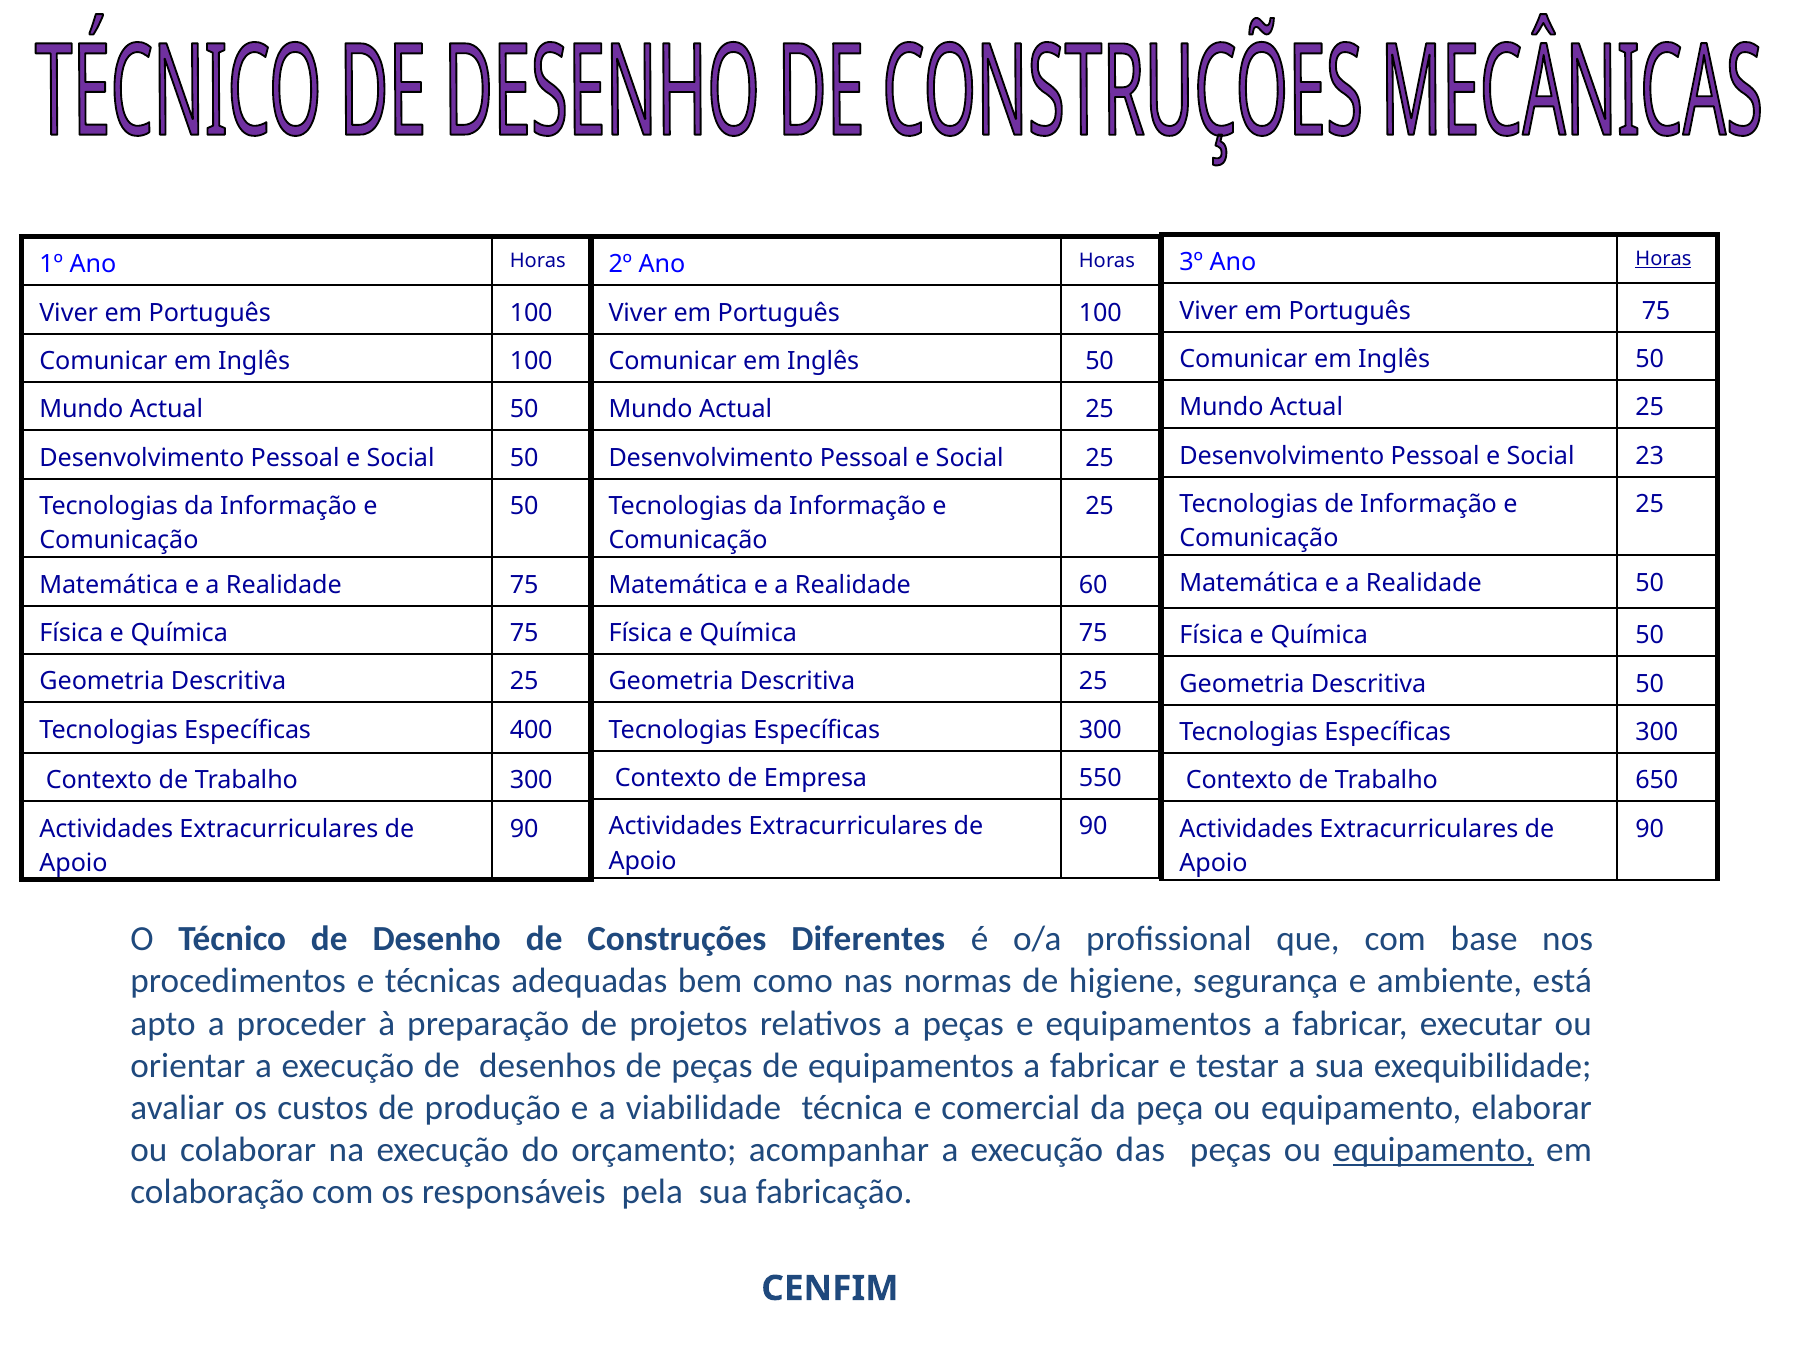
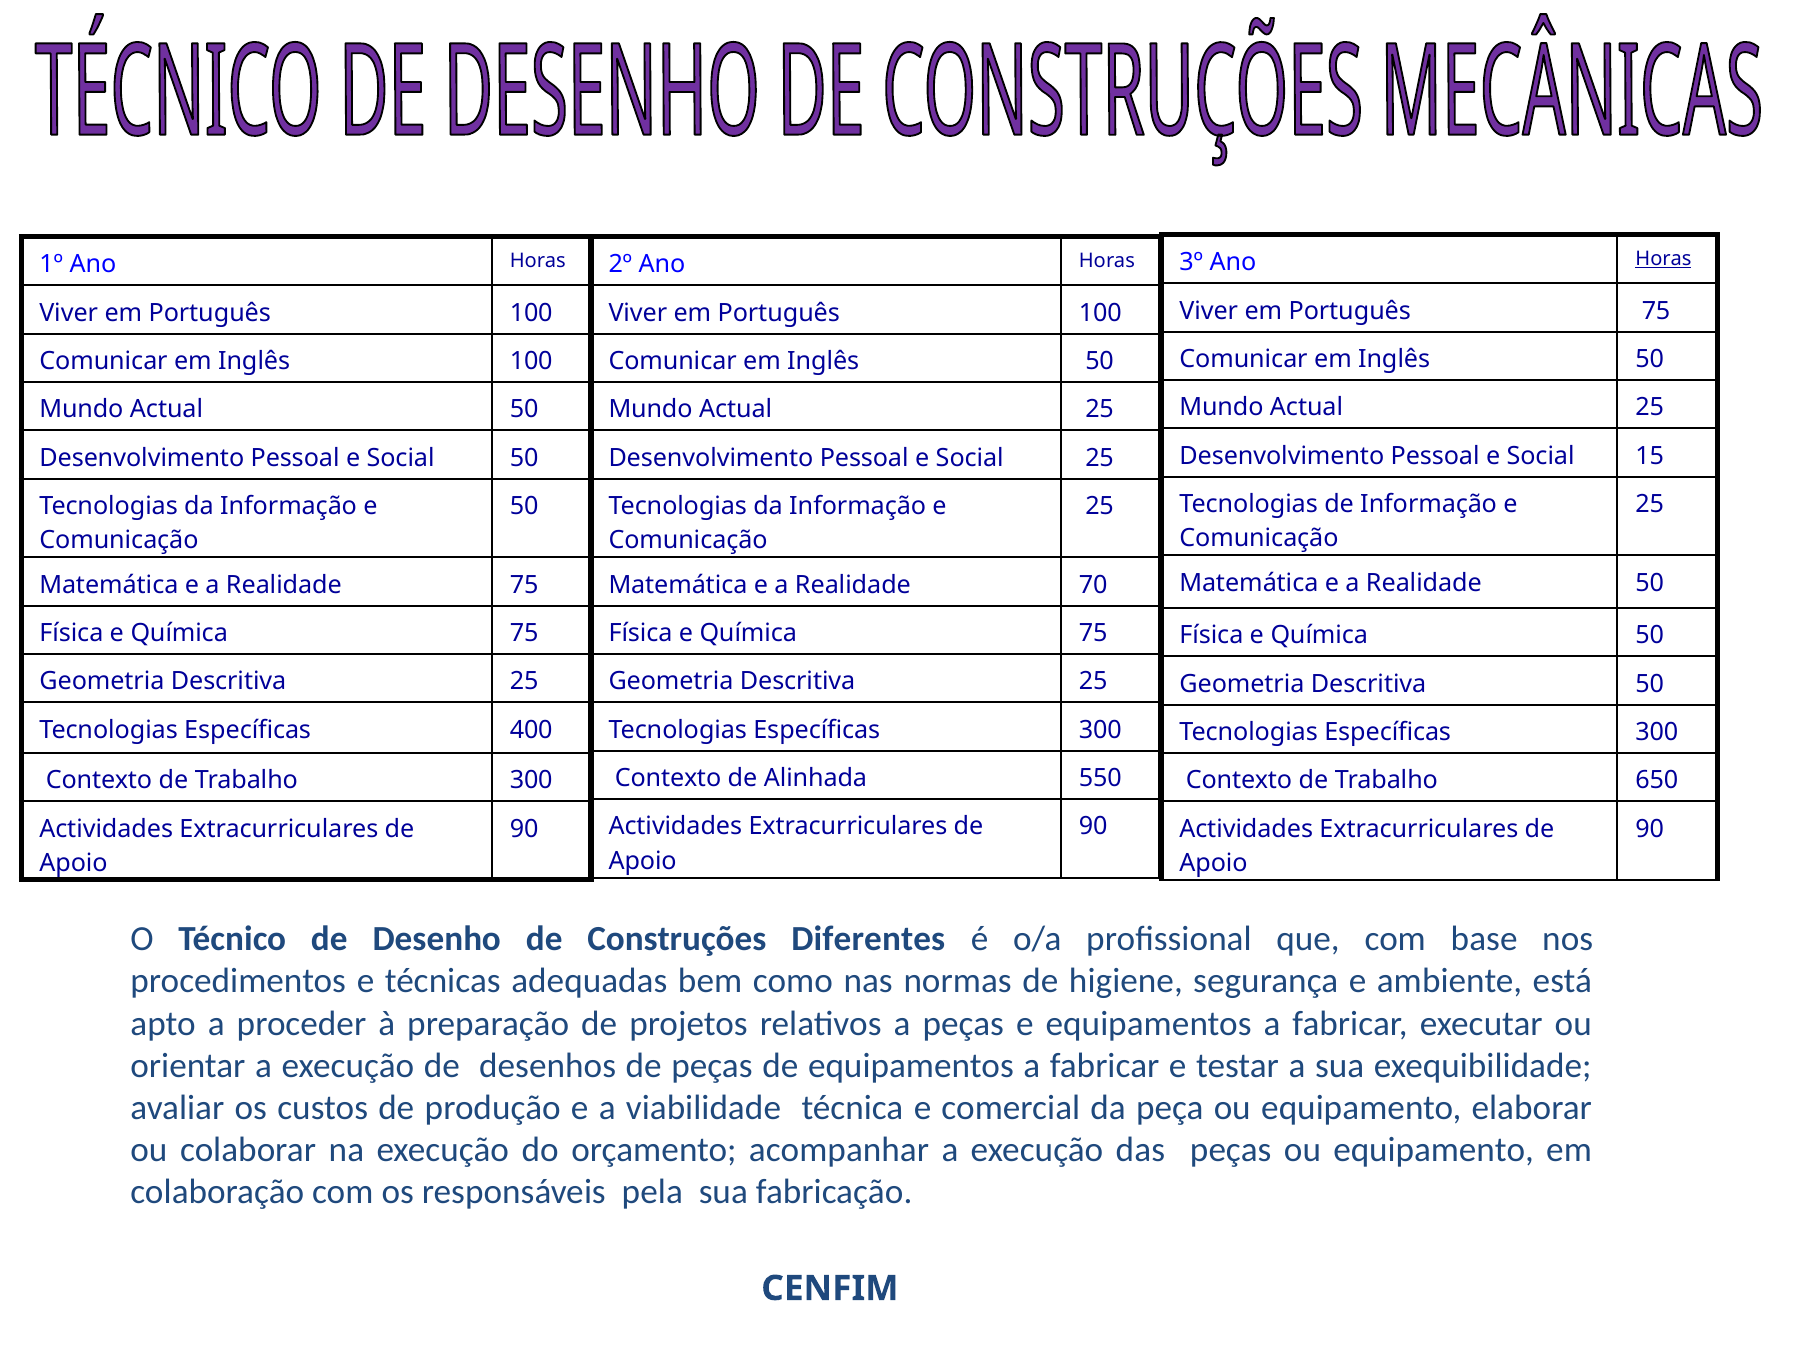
23: 23 -> 15 (1650, 456)
60: 60 -> 70 (1093, 585)
Empresa: Empresa -> Alinhada (816, 779)
equipamento underline: present -> none (1434, 1151)
